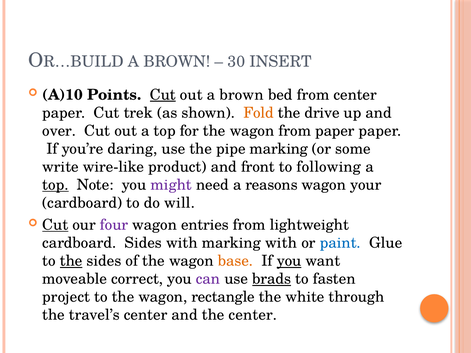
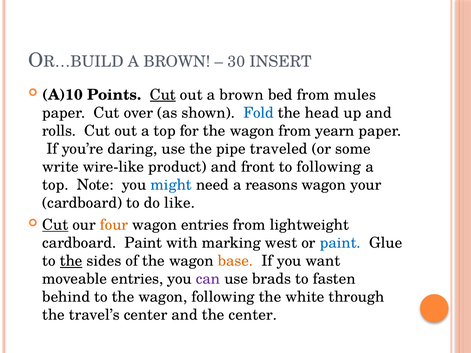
from center: center -> mules (355, 95)
trek: trek -> over (138, 113)
Fold colour: orange -> blue (259, 113)
drive: drive -> head (322, 113)
over: over -> rolls (59, 131)
from paper: paper -> yearn (335, 131)
pipe marking: marking -> traveled (279, 149)
top underline: present -> none (55, 185)
might colour: purple -> blue (171, 185)
will: will -> like (180, 203)
four colour: purple -> orange (114, 225)
cardboard Sides: Sides -> Paint (143, 243)
marking with: with -> west (281, 243)
you underline: present -> none (289, 261)
moveable correct: correct -> entries (137, 279)
brads underline: present -> none (272, 279)
project: project -> behind (66, 297)
wagon rectangle: rectangle -> following (223, 297)
